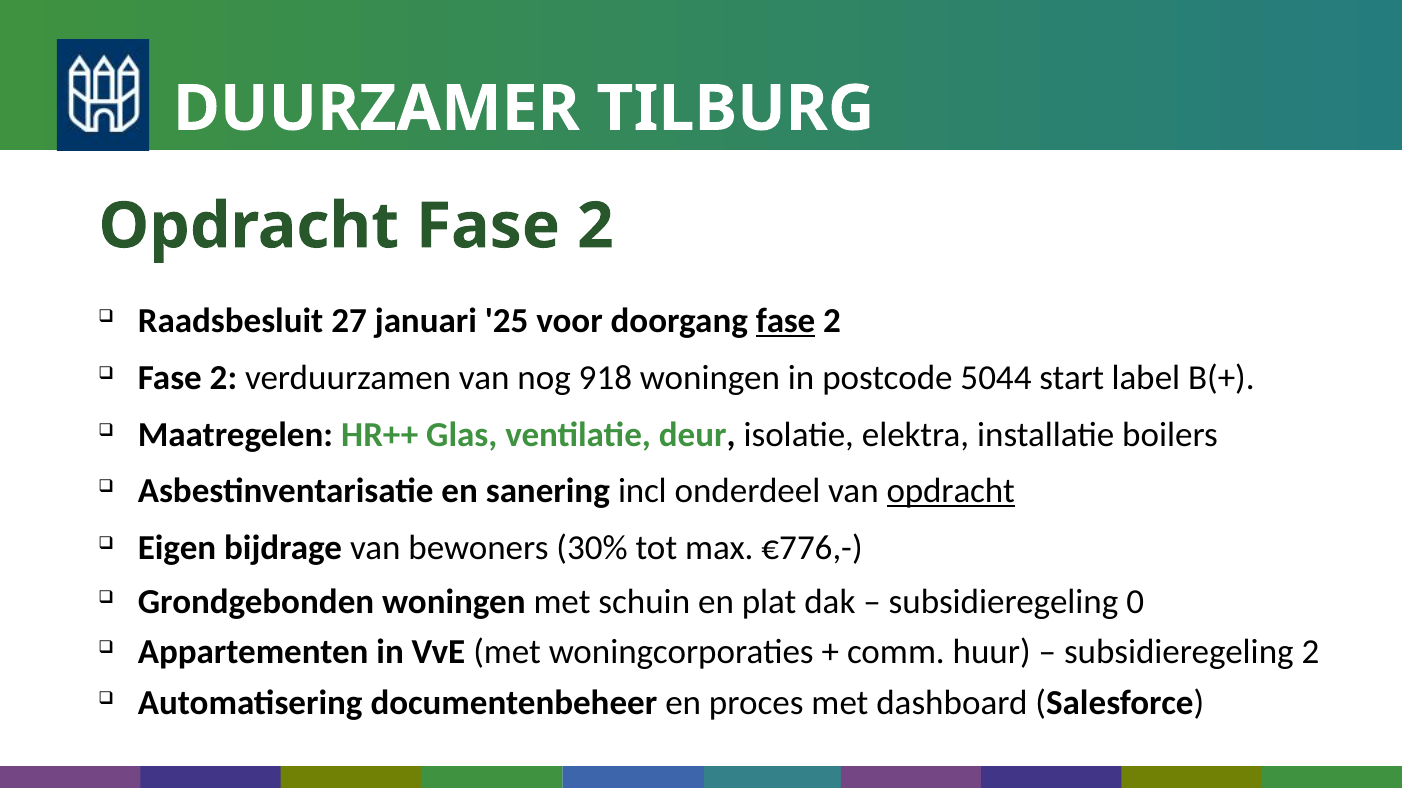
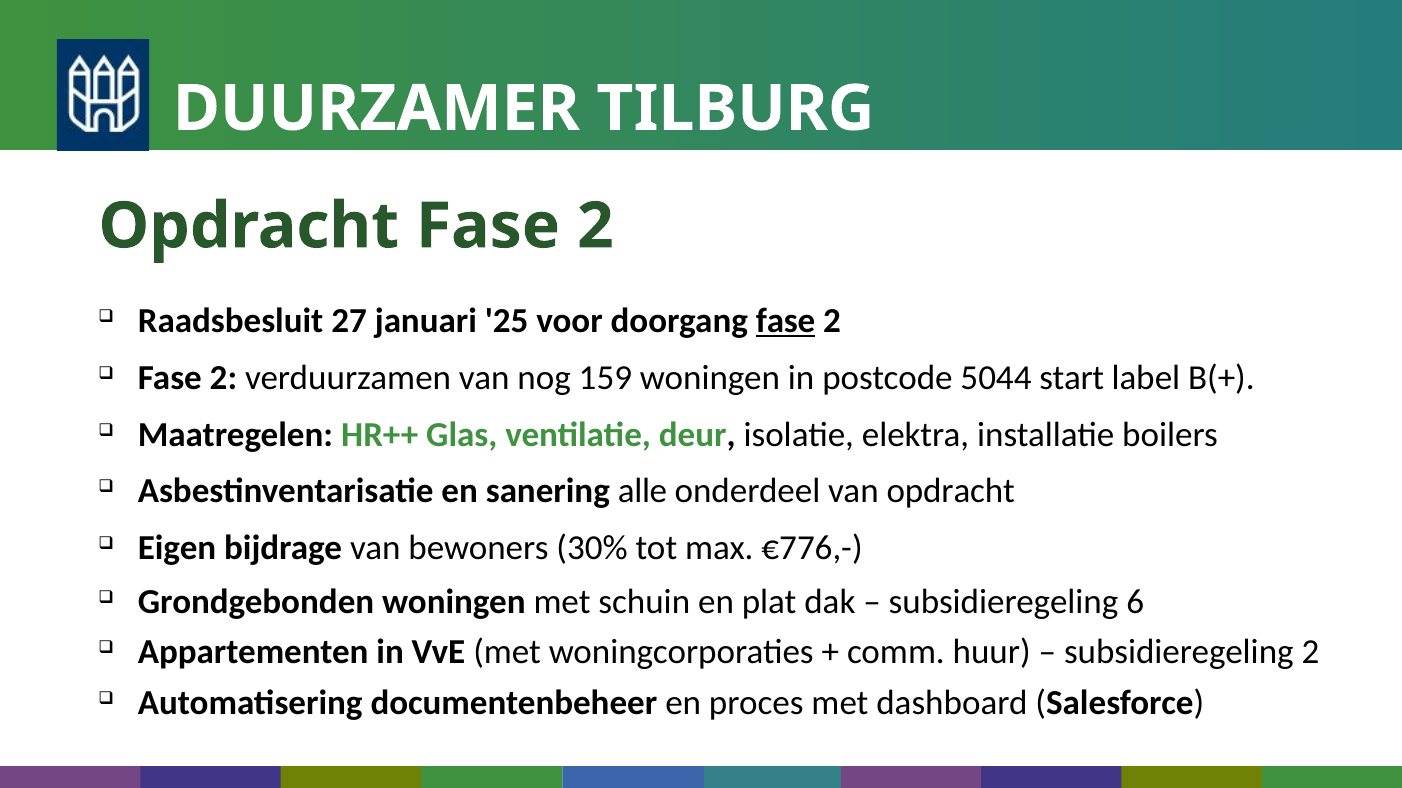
918: 918 -> 159 (605, 378)
incl: incl -> alle (643, 492)
opdracht underline: present -> none (951, 492)
0: 0 -> 6 (1135, 602)
